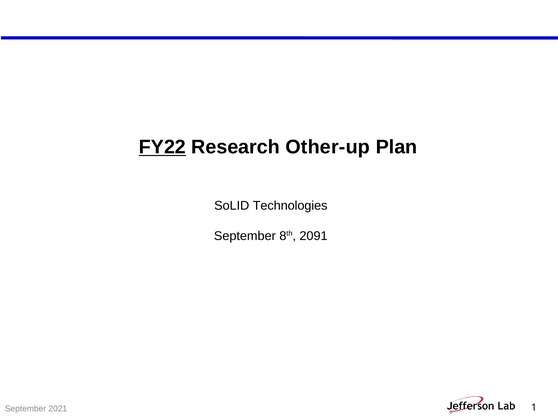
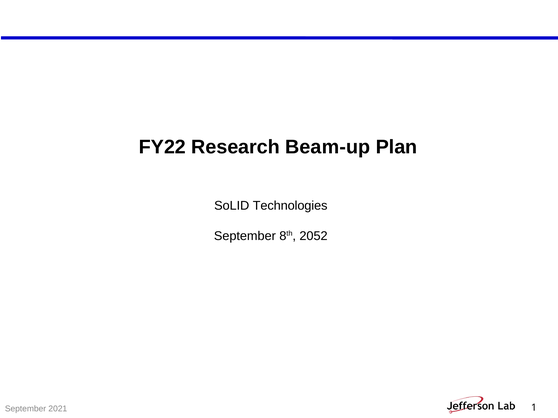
FY22 underline: present -> none (162, 147)
Other-up: Other-up -> Beam-up (328, 147)
2091: 2091 -> 2052 (314, 236)
